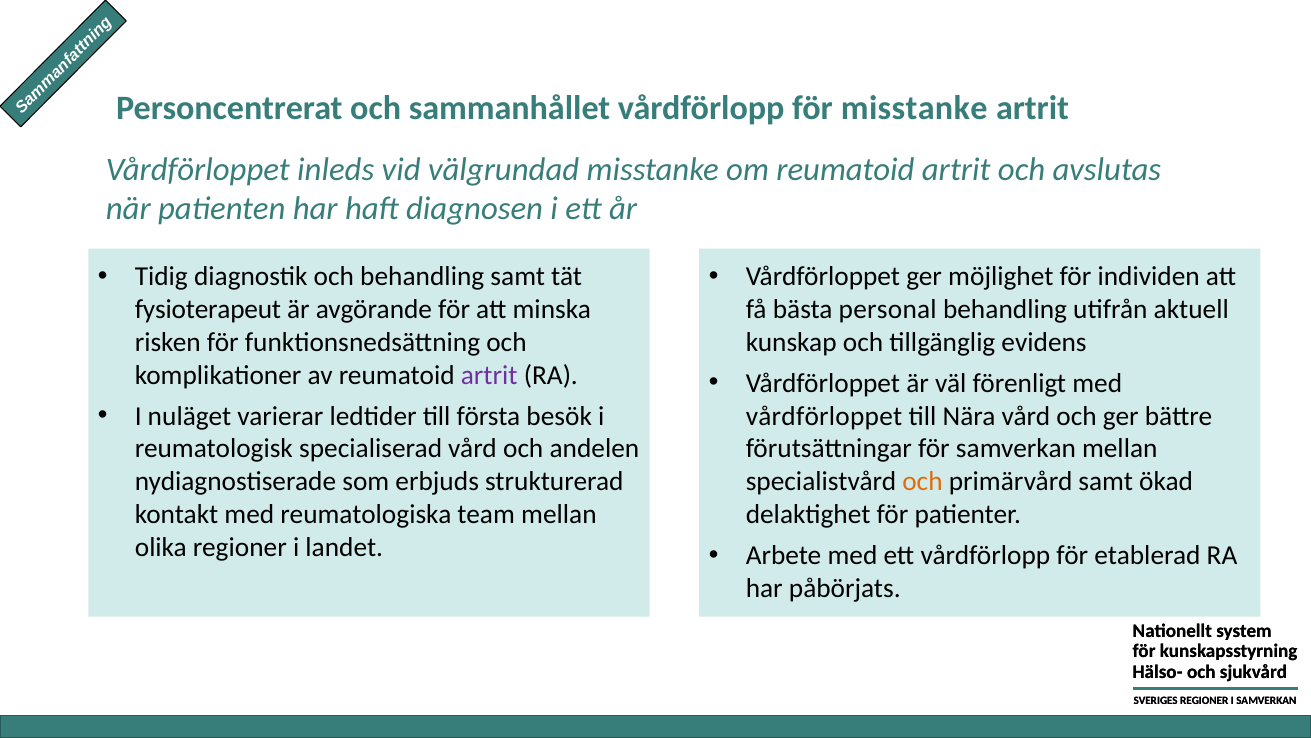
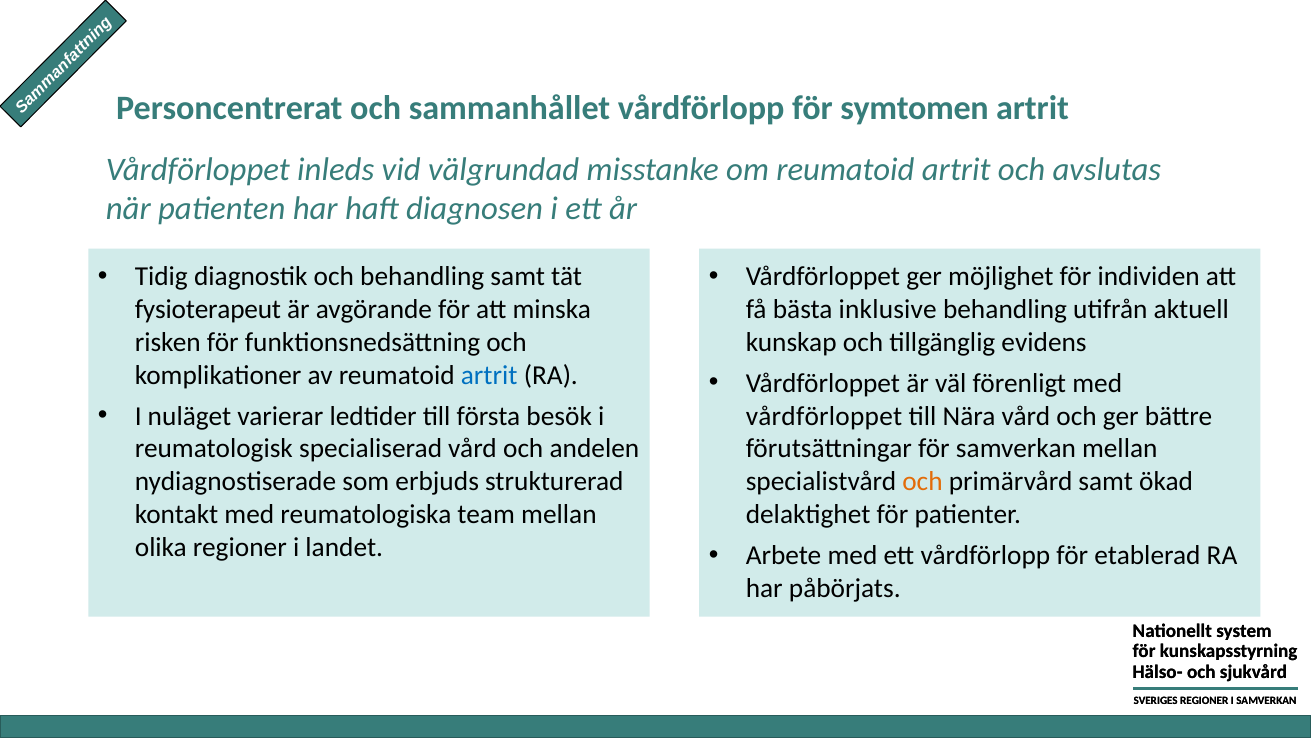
för misstanke: misstanke -> symtomen (915, 108)
personal: personal -> inklusive (888, 309)
artrit colour: purple -> blue (489, 375)
